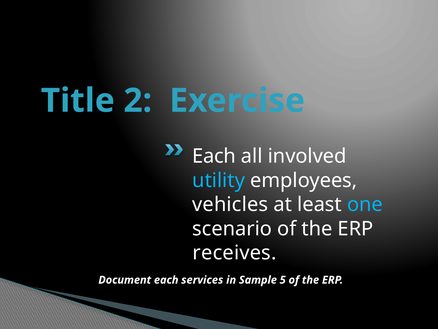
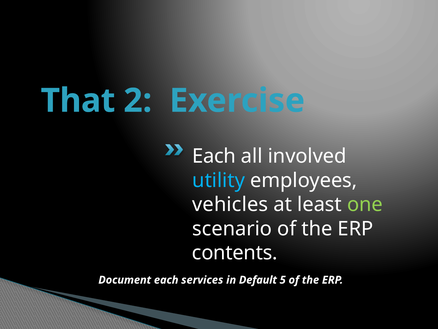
Title: Title -> That (78, 101)
one colour: light blue -> light green (365, 204)
receives: receives -> contents (235, 252)
Sample: Sample -> Default (258, 280)
